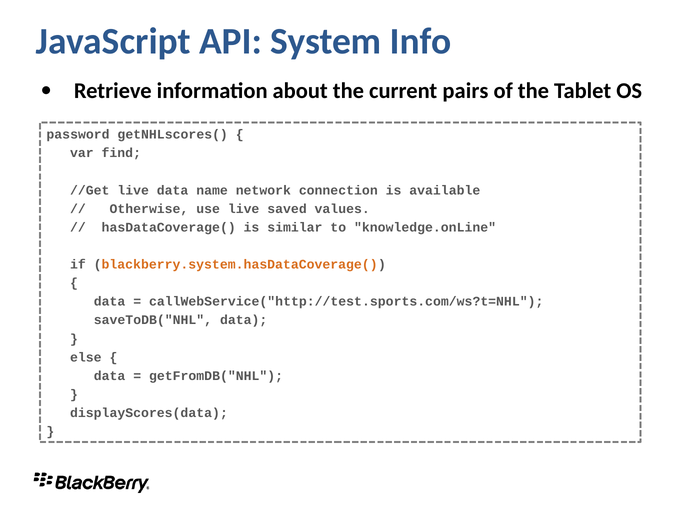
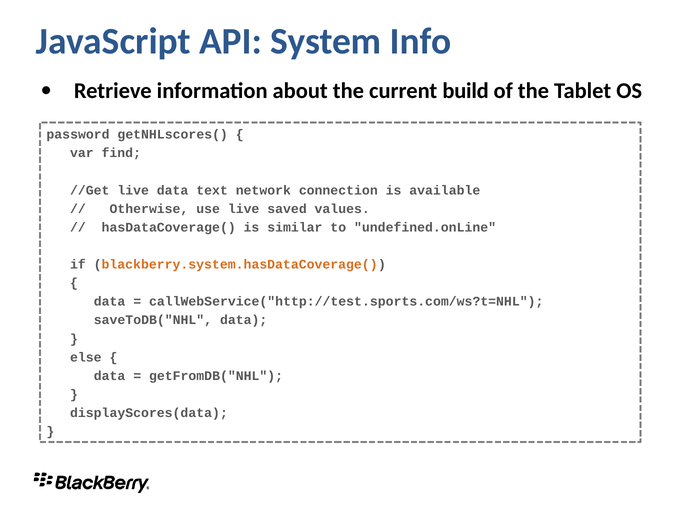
pairs: pairs -> build (466, 91)
name: name -> text (212, 190)
knowledge.onLine: knowledge.onLine -> undefined.onLine (425, 227)
